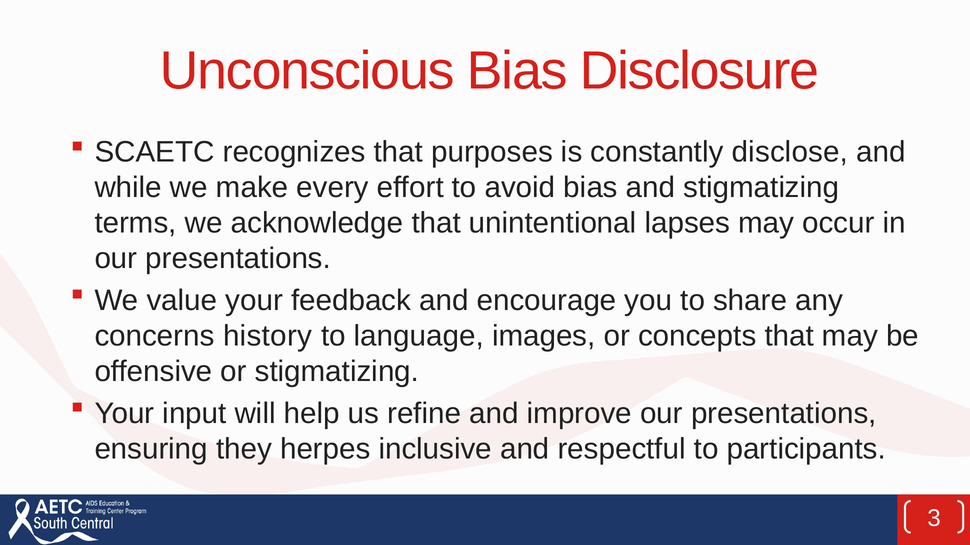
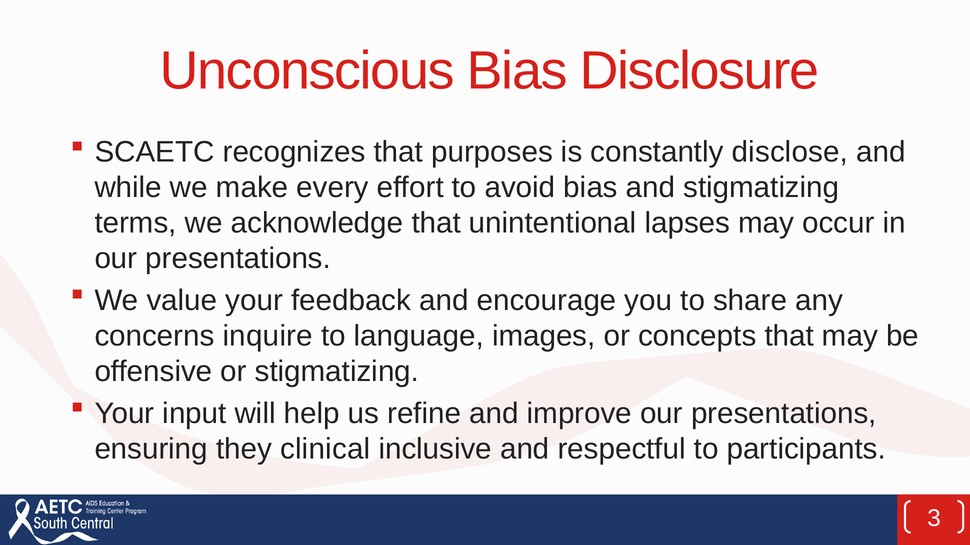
history: history -> inquire (268, 336)
herpes: herpes -> clinical (325, 449)
